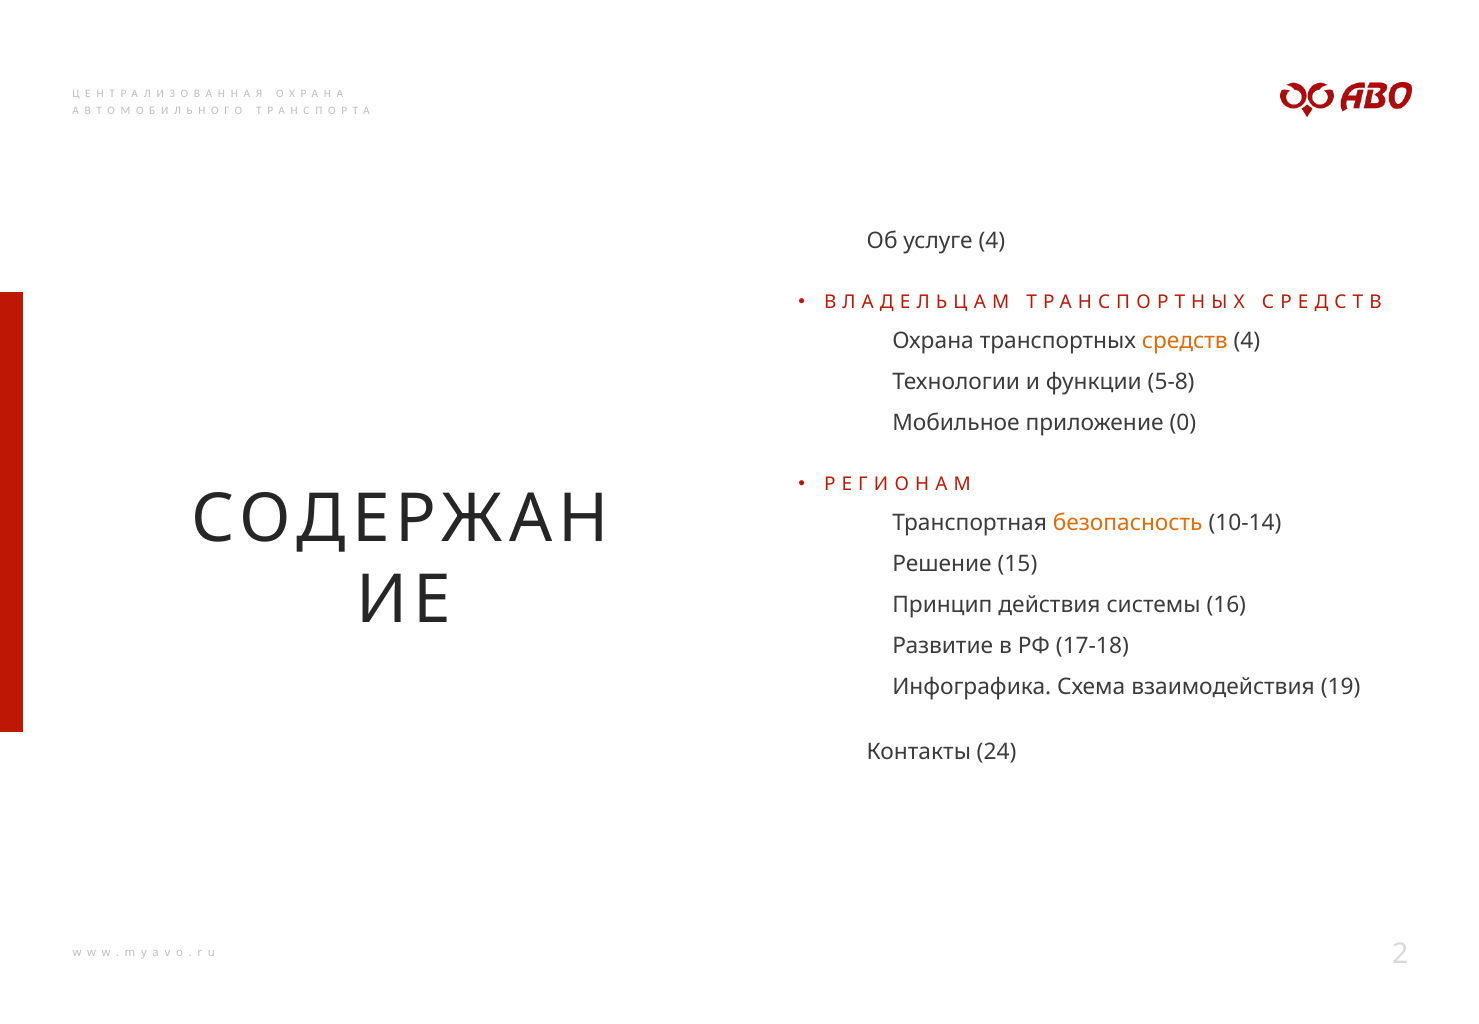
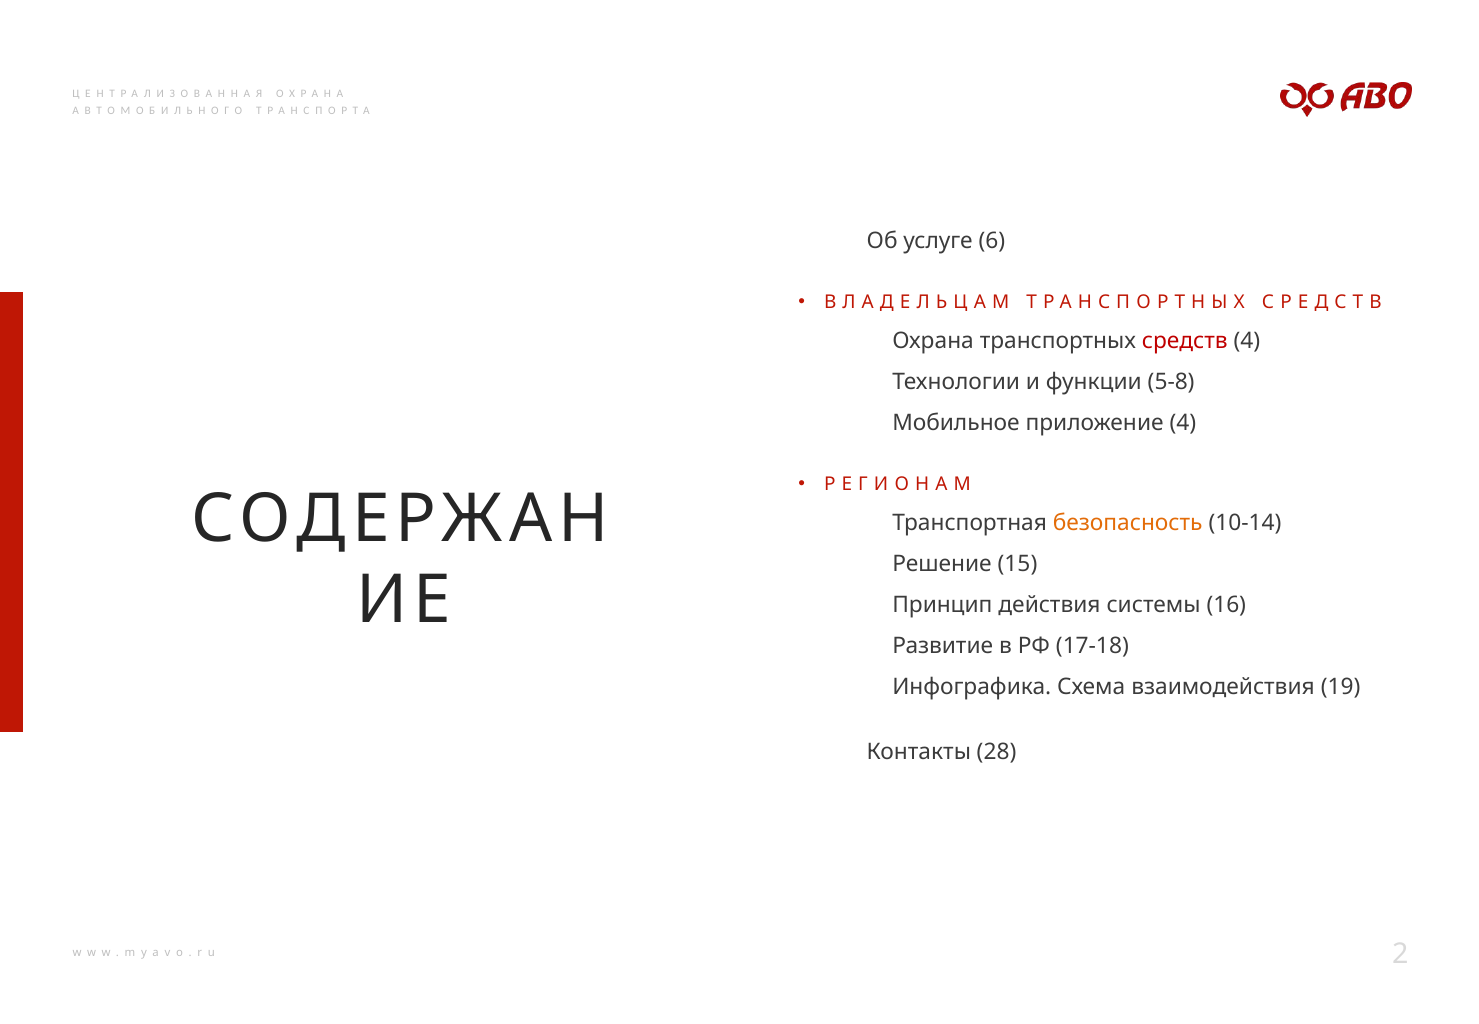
услуге 4: 4 -> 6 (992, 241)
средств colour: orange -> red (1185, 341)
приложение 0: 0 -> 4 (1183, 423)
24: 24 -> 28 (997, 752)
